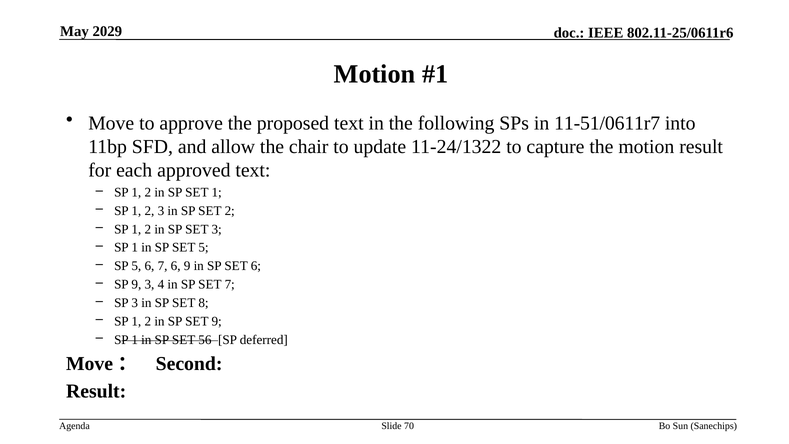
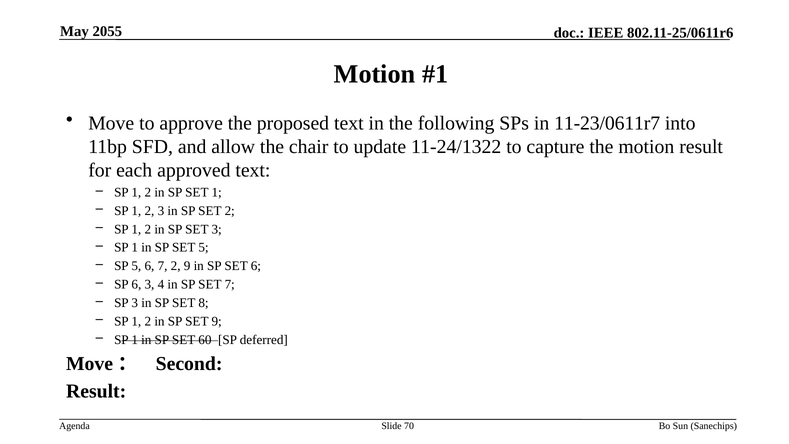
2029: 2029 -> 2055 (107, 31)
11-51/0611r7: 11-51/0611r7 -> 11-23/0611r7 (607, 123)
7 6: 6 -> 2 (176, 266)
SP 9: 9 -> 6 (136, 284)
56: 56 -> 60 (205, 340)
